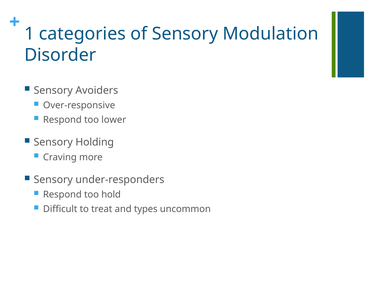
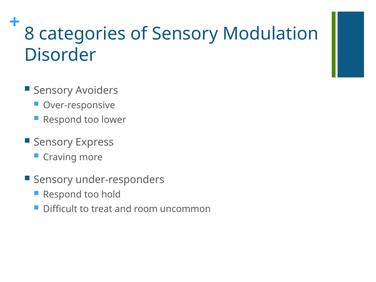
1: 1 -> 8 (29, 34)
Holding: Holding -> Express (95, 142)
types: types -> room (146, 209)
